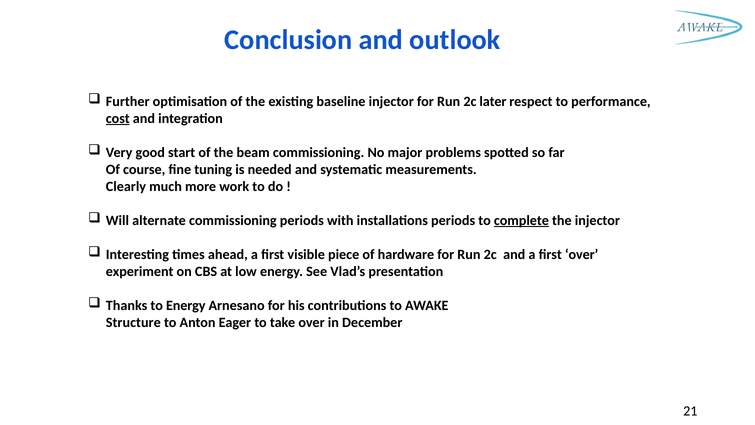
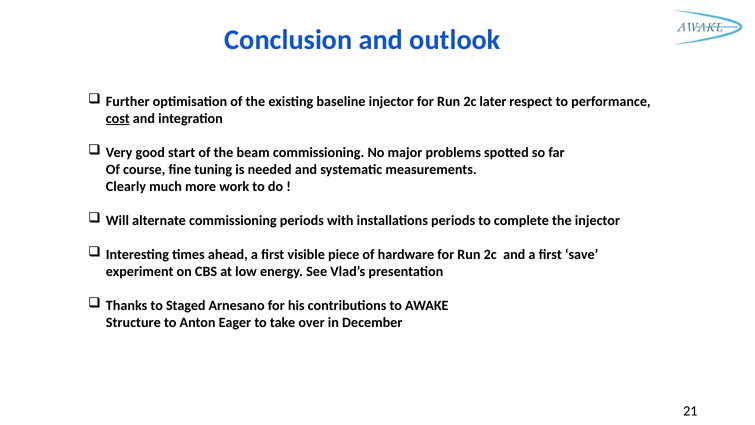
complete underline: present -> none (521, 220)
first over: over -> save (582, 254)
to Energy: Energy -> Staged (186, 305)
